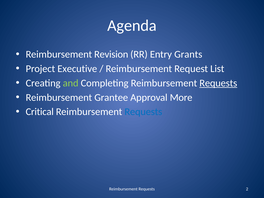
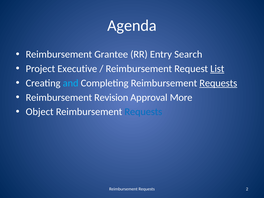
Revision: Revision -> Grantee (111, 54)
Grants: Grants -> Search (188, 54)
List underline: none -> present (217, 69)
and colour: light green -> light blue (71, 83)
Grantee: Grantee -> Revision (111, 97)
Critical: Critical -> Object (40, 112)
